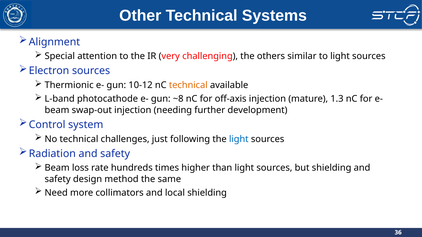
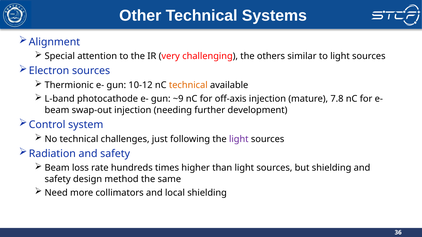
~8: ~8 -> ~9 (178, 99)
1.3: 1.3 -> 7.8 (337, 99)
light colour: blue -> purple (239, 139)
